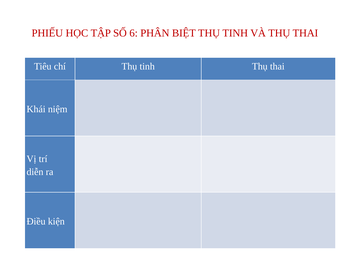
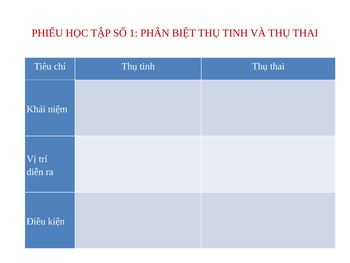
6: 6 -> 1 (134, 33)
